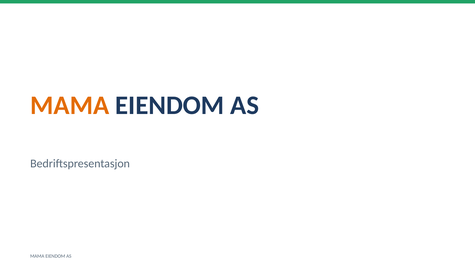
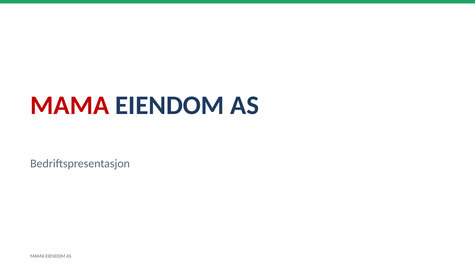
MAMA colour: orange -> red (70, 105)
